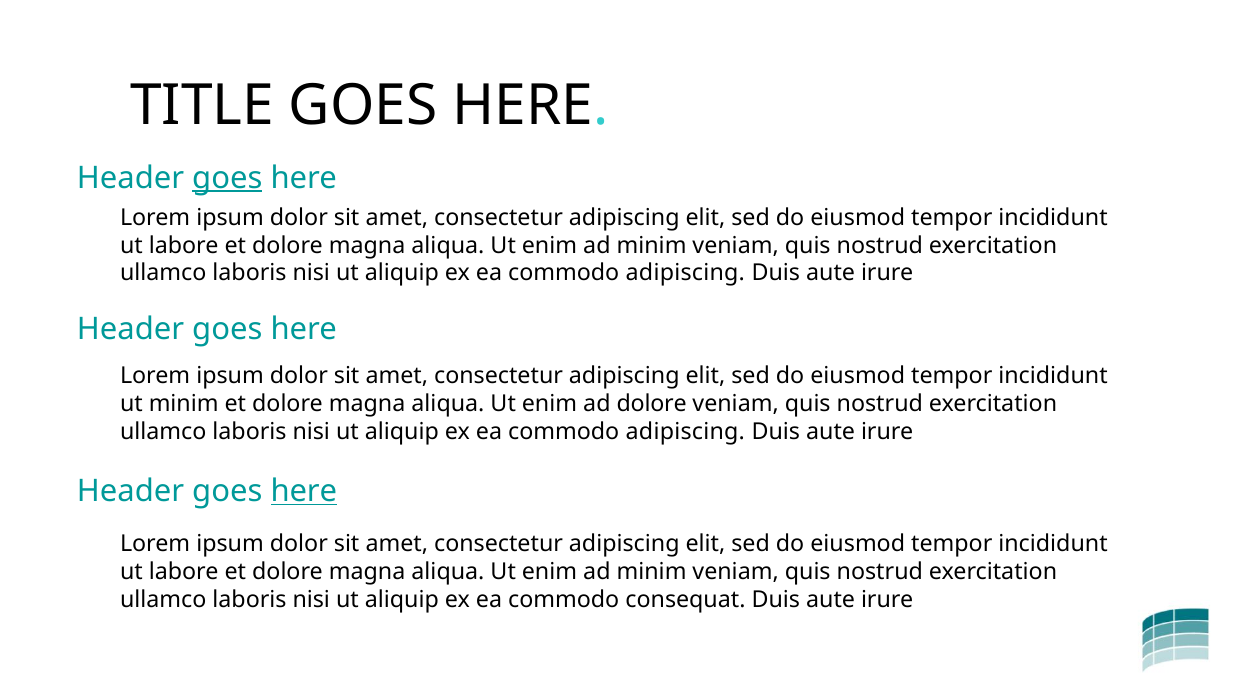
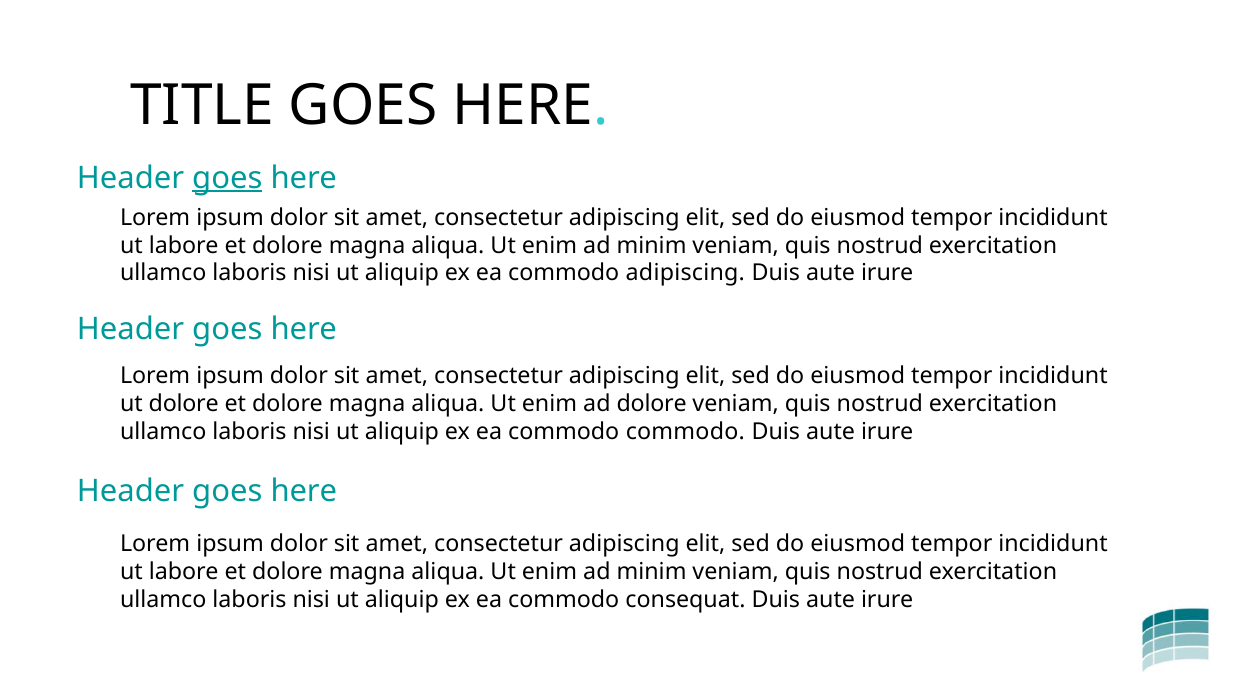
ut minim: minim -> dolore (184, 403)
adipiscing: adipiscing -> commodo (685, 431)
here underline: present -> none (304, 491)
